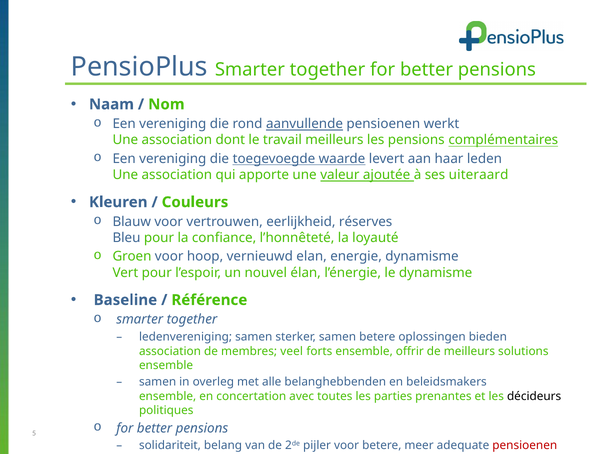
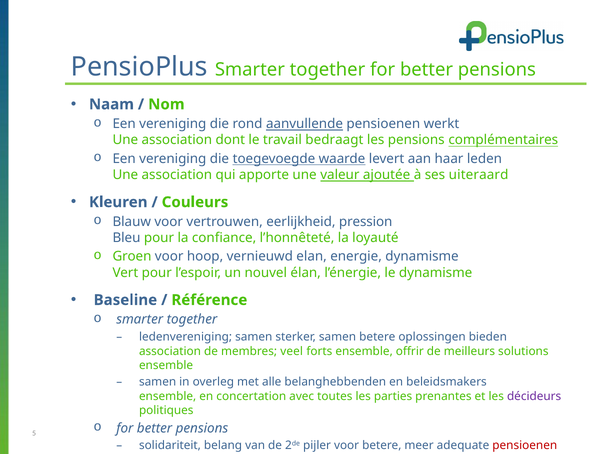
travail meilleurs: meilleurs -> bedraagt (334, 140)
réserves: réserves -> pression (366, 222)
décideurs colour: black -> purple (534, 396)
